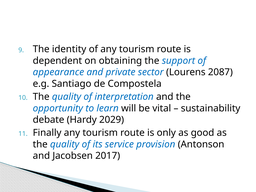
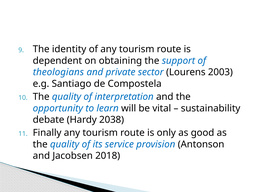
appearance: appearance -> theologians (58, 72)
2087: 2087 -> 2003 (220, 72)
2029: 2029 -> 2038 (112, 120)
2017: 2017 -> 2018 (108, 156)
